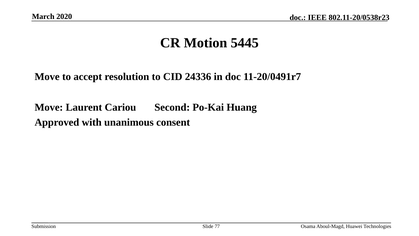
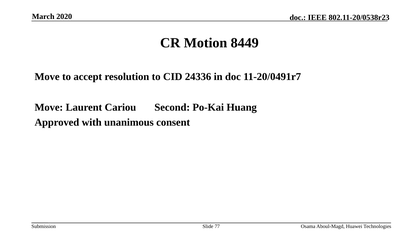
5445: 5445 -> 8449 (245, 43)
